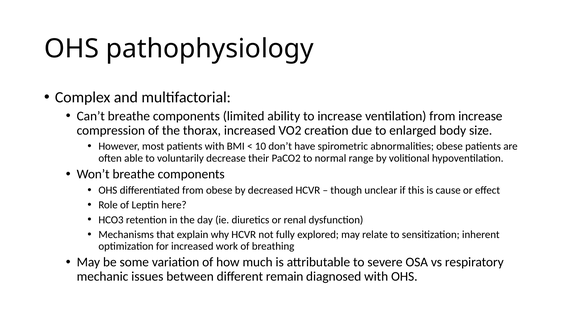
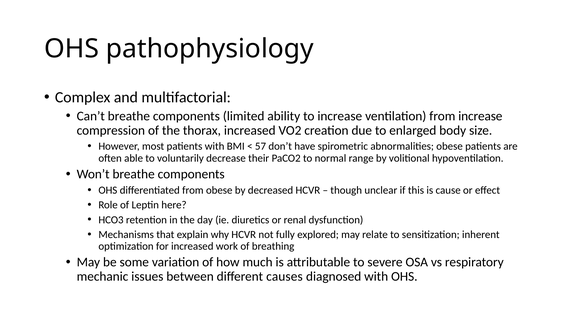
10: 10 -> 57 (260, 146)
remain: remain -> causes (284, 276)
